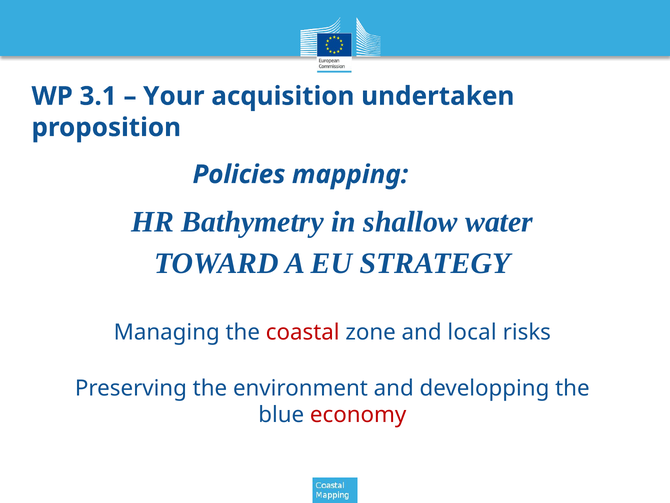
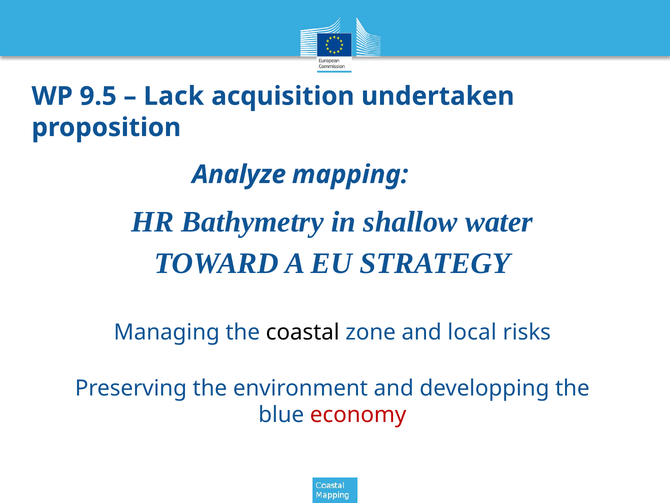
3.1: 3.1 -> 9.5 (98, 96)
Your: Your -> Lack (174, 96)
Policies: Policies -> Analyze (239, 174)
coastal colour: red -> black (303, 332)
